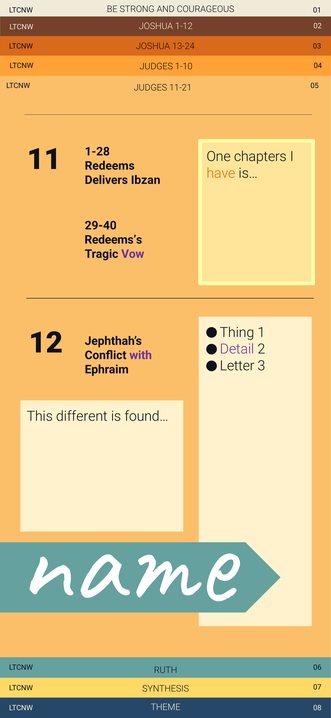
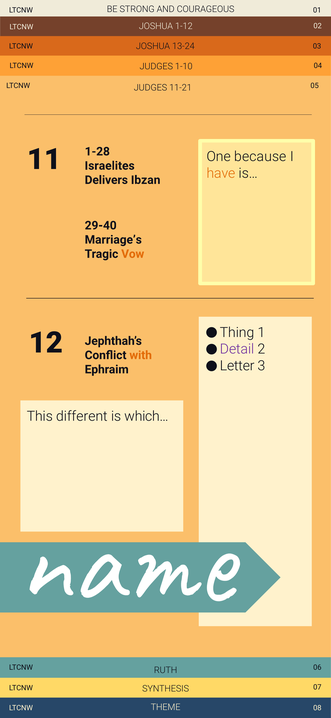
chapters: chapters -> because (260, 156)
Redeems: Redeems -> Israelites (110, 166)
Redeems’s: Redeems’s -> Marriage’s (113, 239)
Vow colour: purple -> orange (133, 254)
with colour: purple -> orange (141, 355)
found…: found… -> which… (147, 416)
